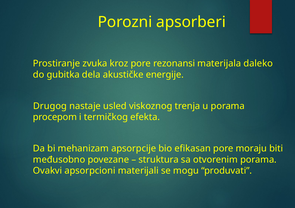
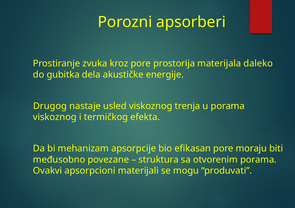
rezonansi: rezonansi -> prostorija (174, 64)
procepom: procepom -> viskoznog (55, 117)
